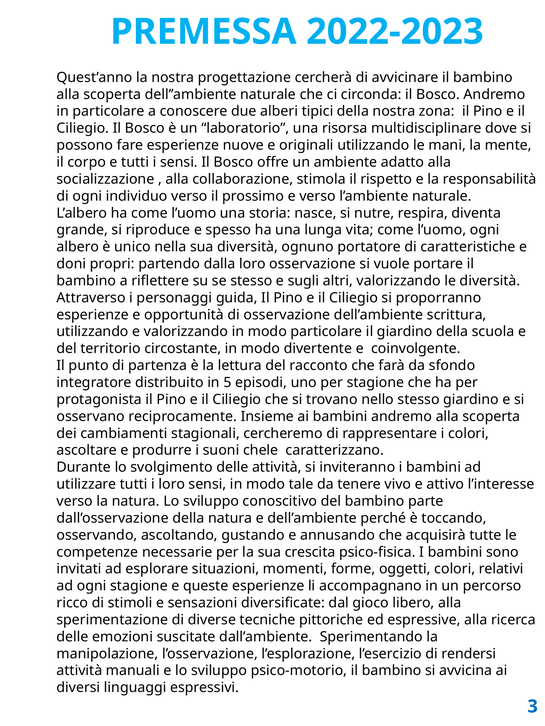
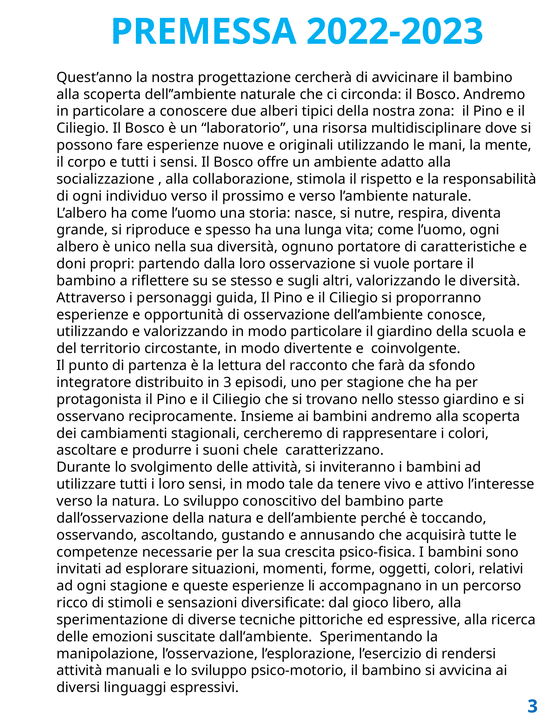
scrittura: scrittura -> conosce (457, 315)
in 5: 5 -> 3 (227, 383)
